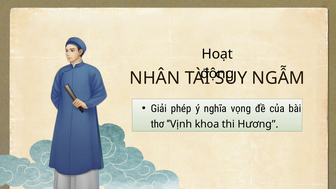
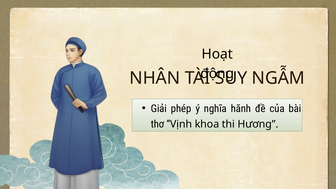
vọng: vọng -> hãnh (241, 109)
